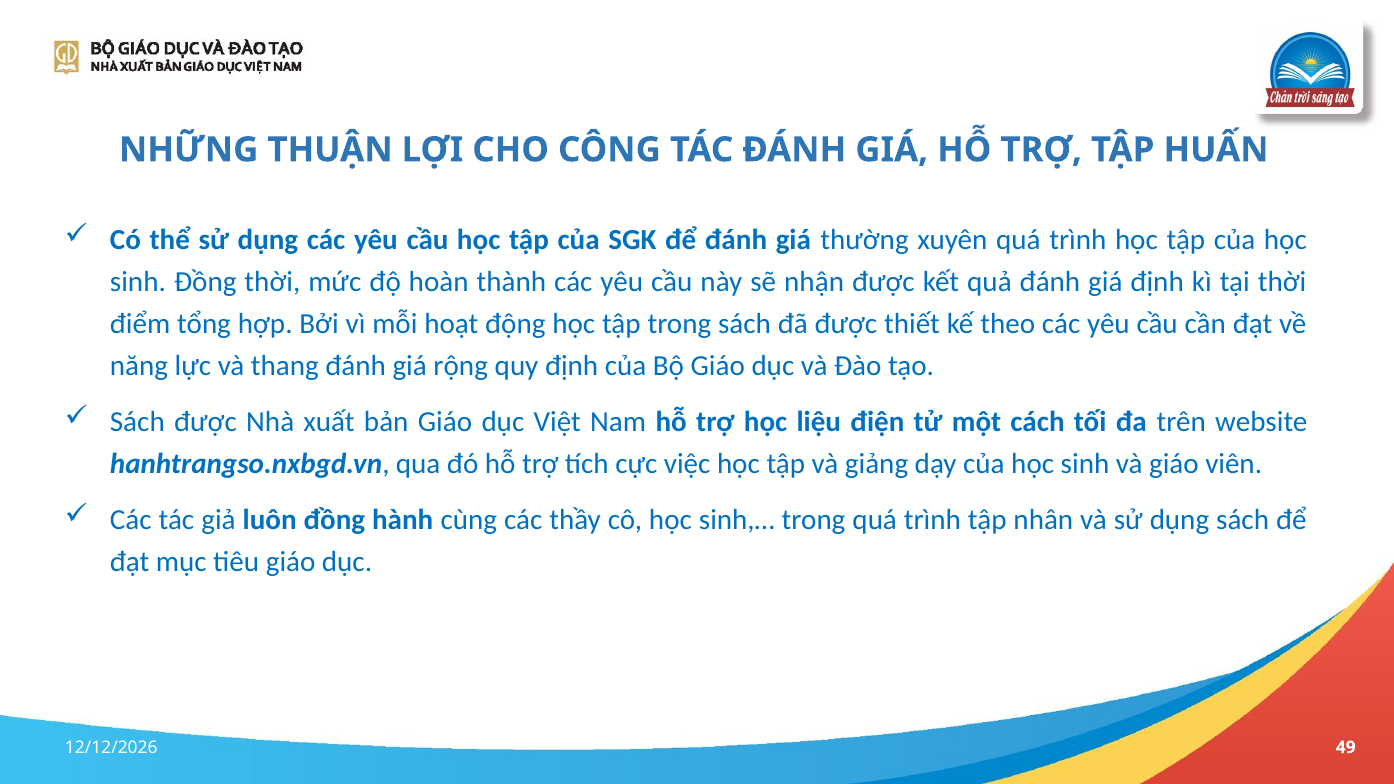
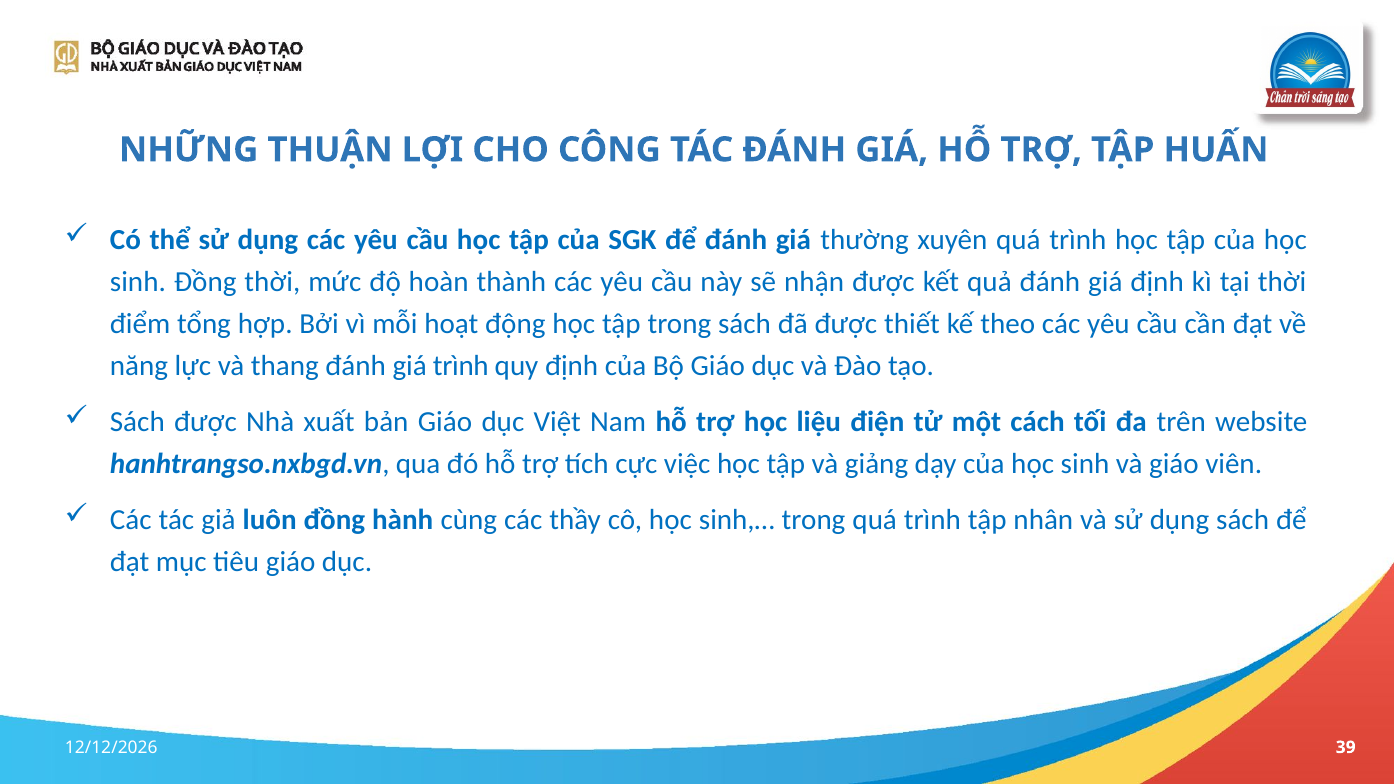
giá rộng: rộng -> trình (461, 366)
49: 49 -> 39 (1346, 747)
